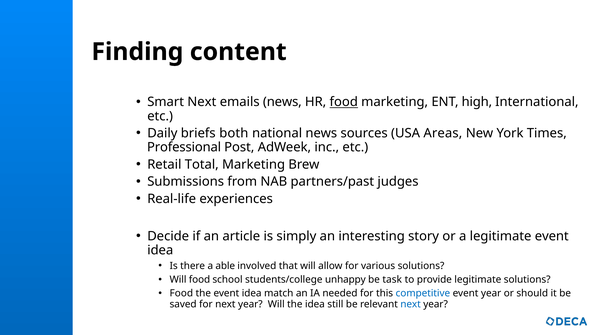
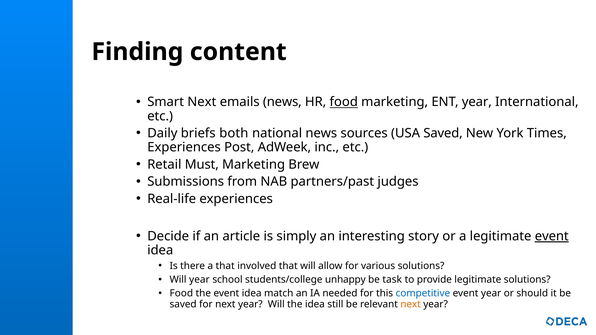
ENT high: high -> year (477, 102)
USA Areas: Areas -> Saved (443, 133)
Professional: Professional -> Experiences (184, 147)
Total: Total -> Must (202, 165)
event underline: none -> present (552, 236)
a able: able -> that (225, 266)
Will food: food -> year (199, 280)
next colour: blue -> orange (411, 304)
